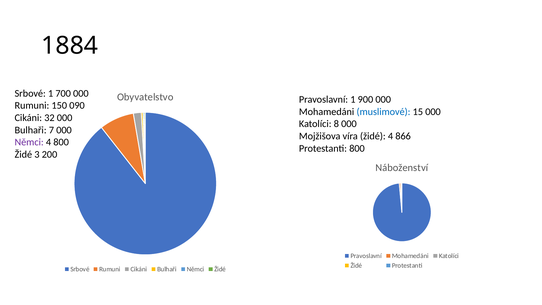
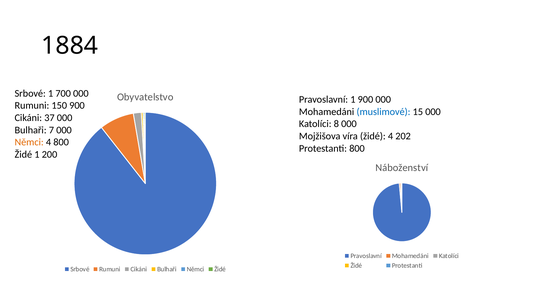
150 090: 090 -> 900 (77, 106)
32: 32 -> 37 (49, 118)
866: 866 -> 202 (403, 136)
Němci colour: purple -> orange (29, 142)
Židé 3: 3 -> 1 (37, 154)
